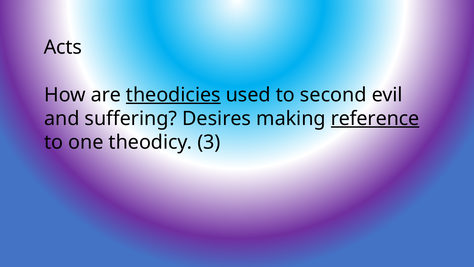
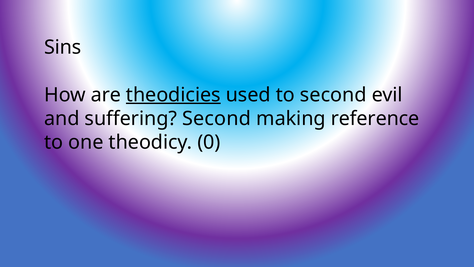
Acts: Acts -> Sins (63, 47)
suffering Desires: Desires -> Second (217, 118)
reference underline: present -> none (375, 118)
3: 3 -> 0 (209, 142)
